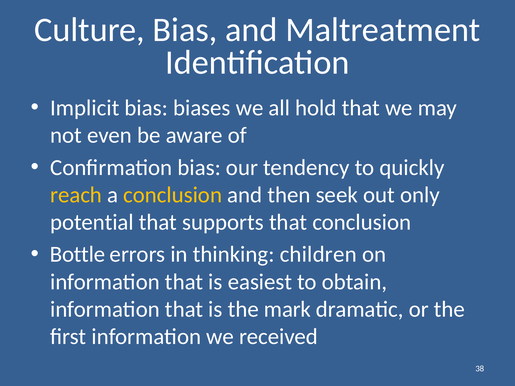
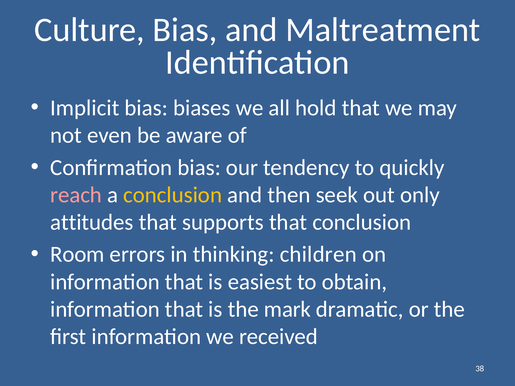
reach colour: yellow -> pink (76, 195)
potential: potential -> attitudes (92, 223)
Bottle: Bottle -> Room (77, 255)
